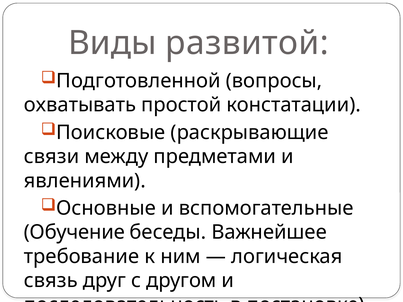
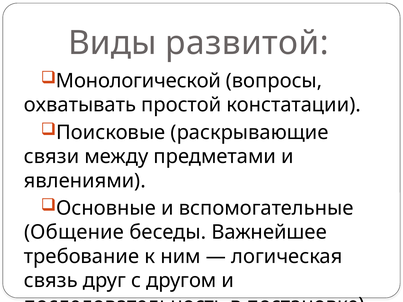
Подготовленной: Подготовленной -> Монологической (139, 81)
Обучение: Обучение -> Общение (74, 233)
